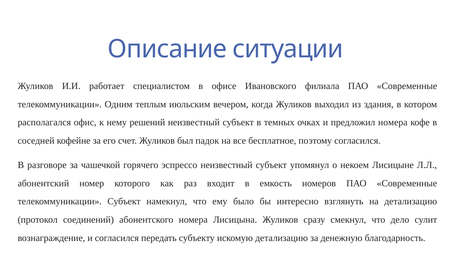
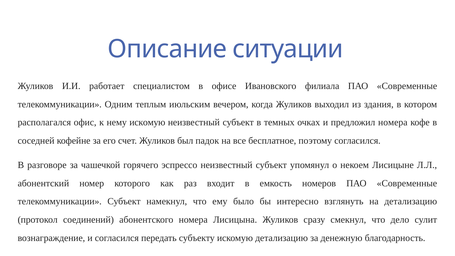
нему решений: решений -> искомую (147, 122)
